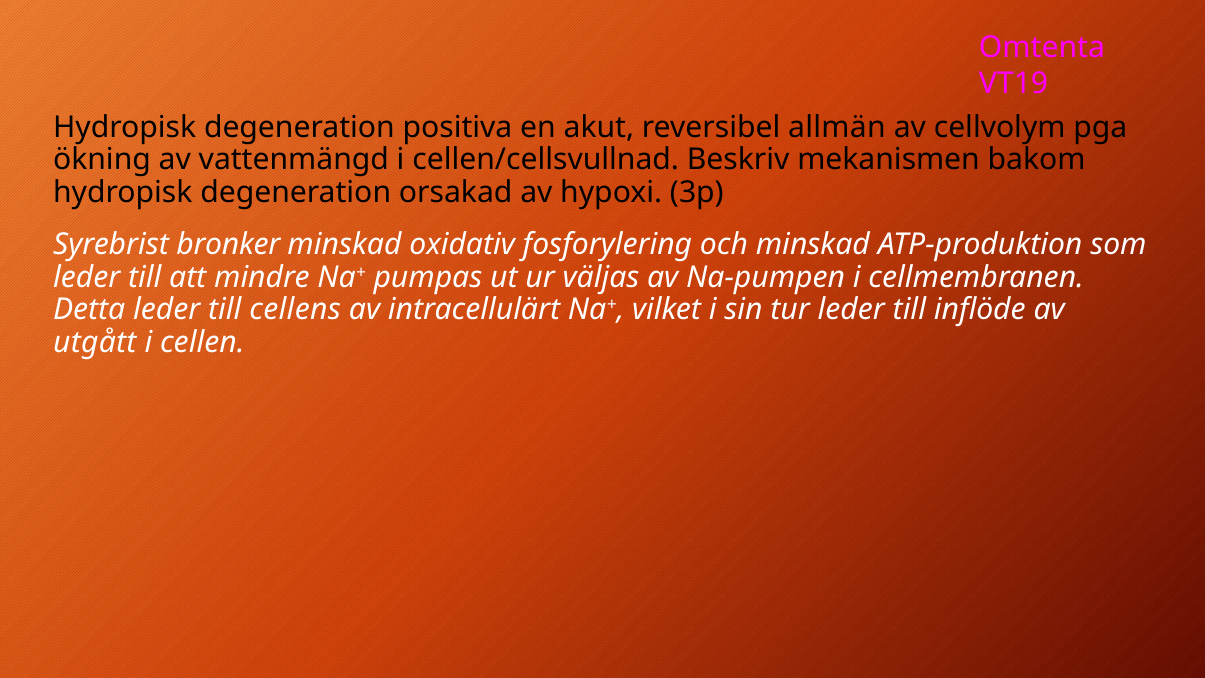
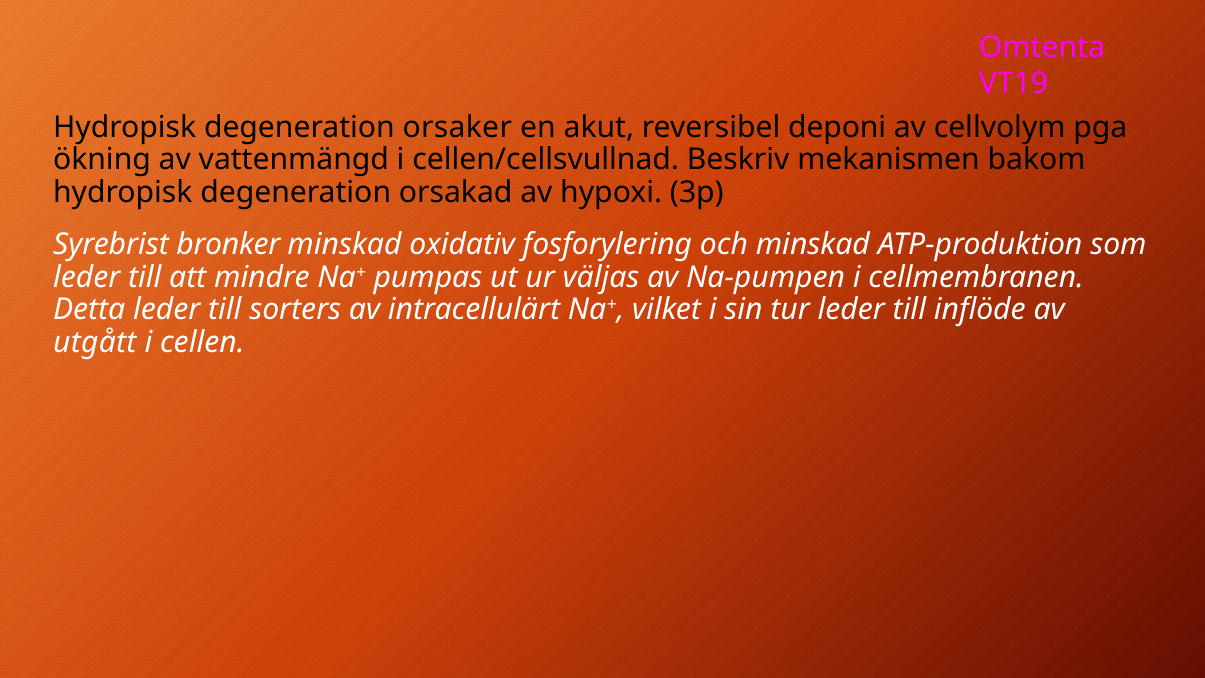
positiva: positiva -> orsaker (457, 127)
allmän: allmän -> deponi (837, 127)
cellens: cellens -> sorters (295, 310)
